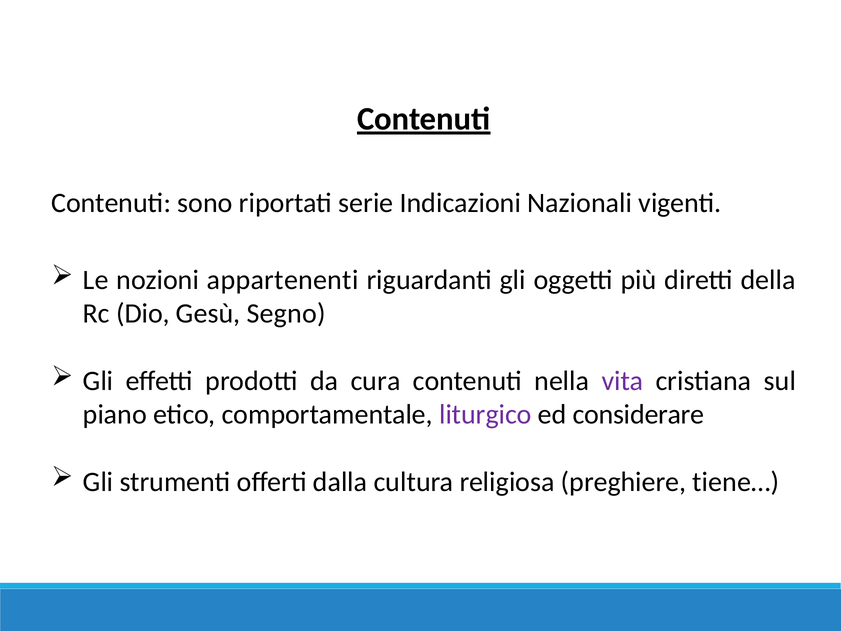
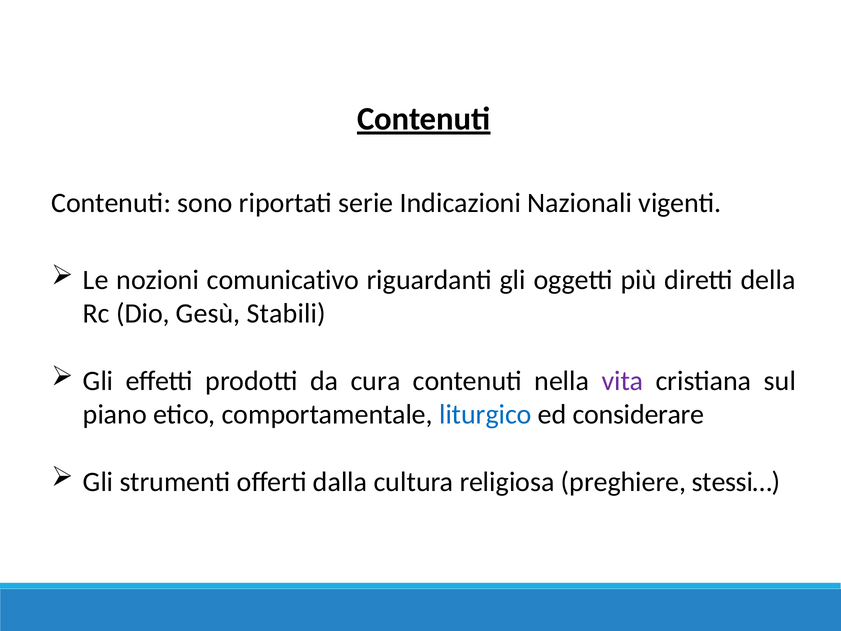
appartenenti: appartenenti -> comunicativo (283, 280)
Segno: Segno -> Stabili (286, 313)
liturgico colour: purple -> blue (485, 414)
tiene…: tiene… -> stessi… (736, 482)
